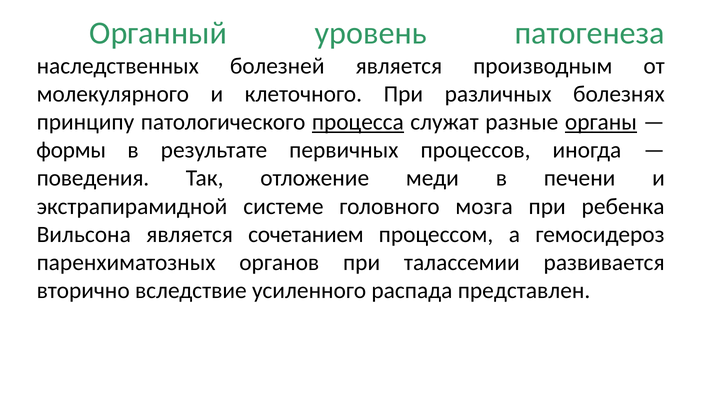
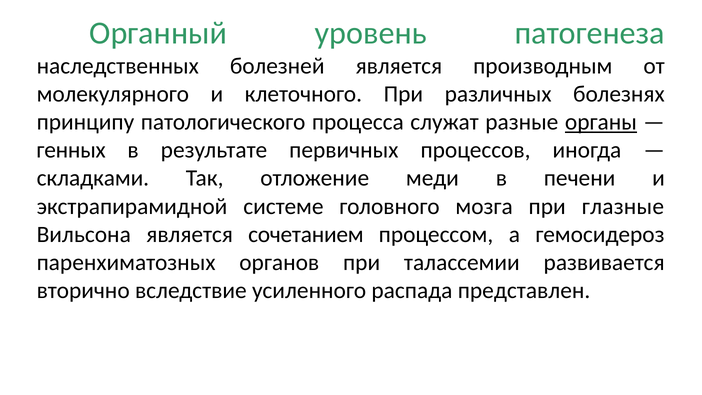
процесса underline: present -> none (358, 122)
формы: формы -> генных (71, 150)
поведения: поведения -> складками (93, 178)
ребенка: ребенка -> глазные (623, 206)
